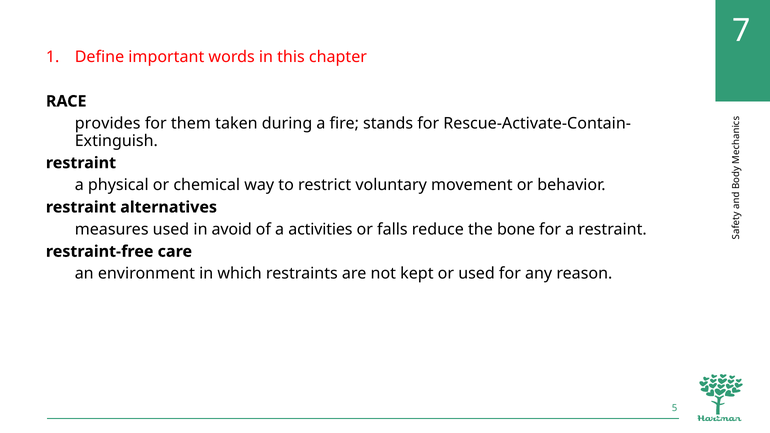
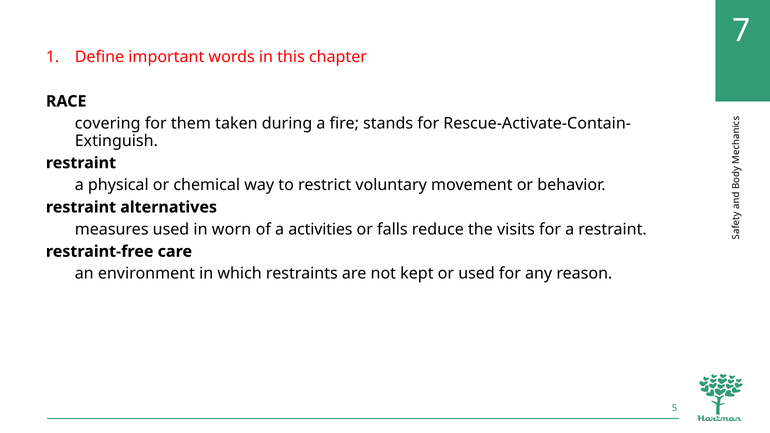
provides: provides -> covering (108, 124)
avoid: avoid -> worn (232, 229)
bone: bone -> visits (516, 229)
